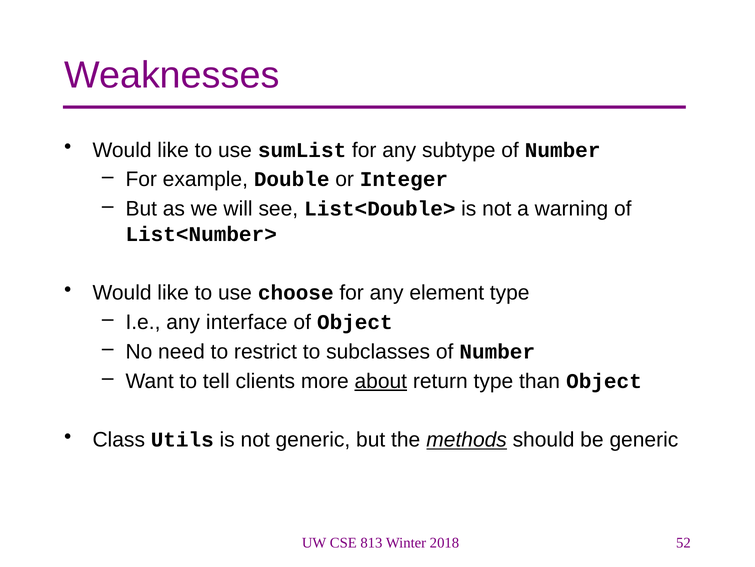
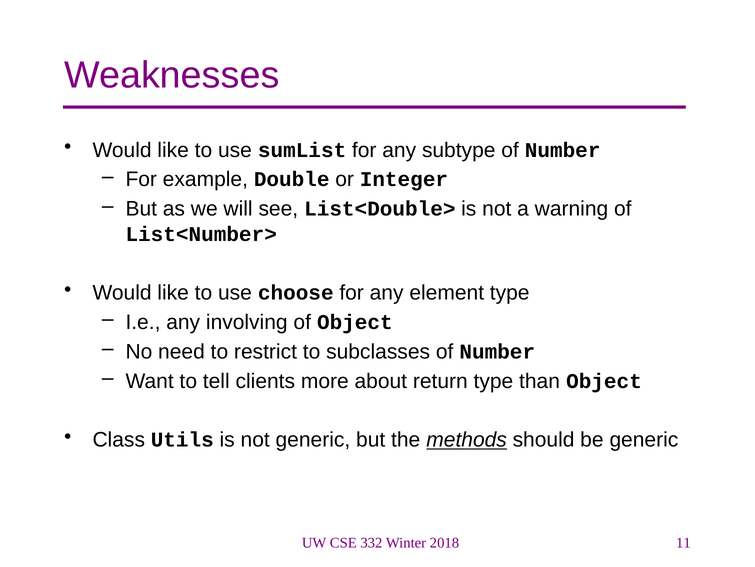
interface: interface -> involving (247, 322)
about underline: present -> none (381, 381)
813: 813 -> 332 (371, 542)
52: 52 -> 11 (683, 542)
